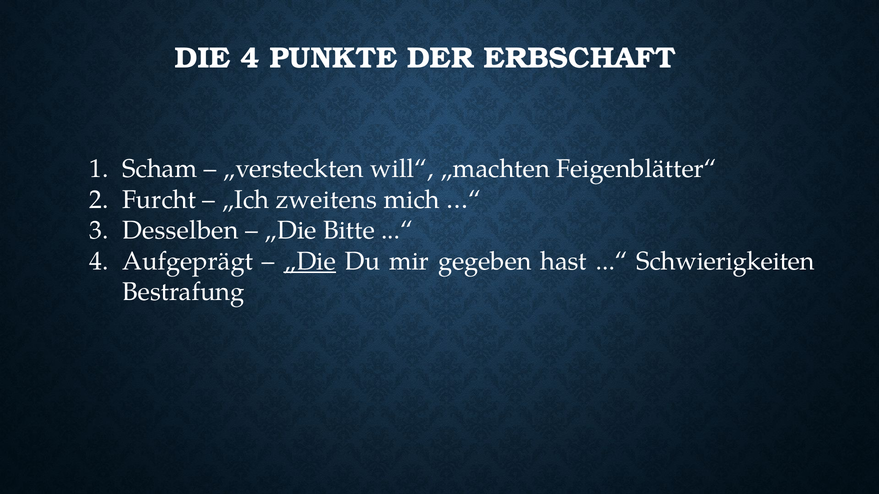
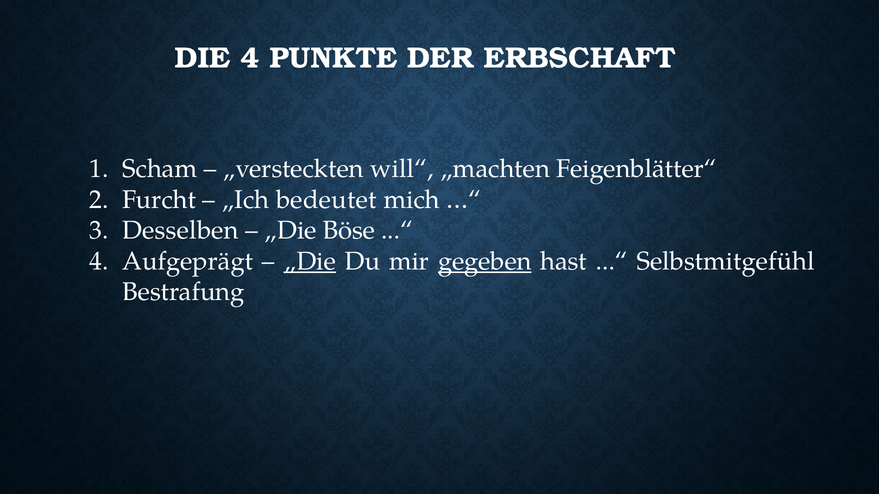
zweitens: zweitens -> bedeutet (326, 200)
Bitte: Bitte -> Böse (349, 231)
gegeben underline: none -> present (485, 261)
Schwierigkeiten: Schwierigkeiten -> Selbstmitgefühl (726, 261)
